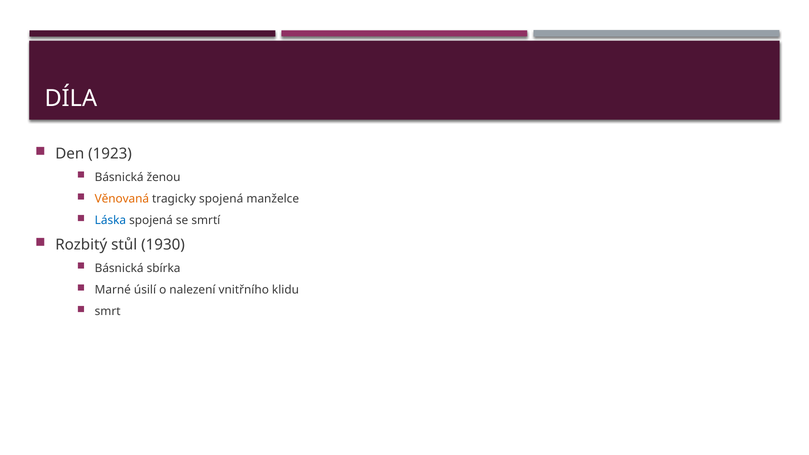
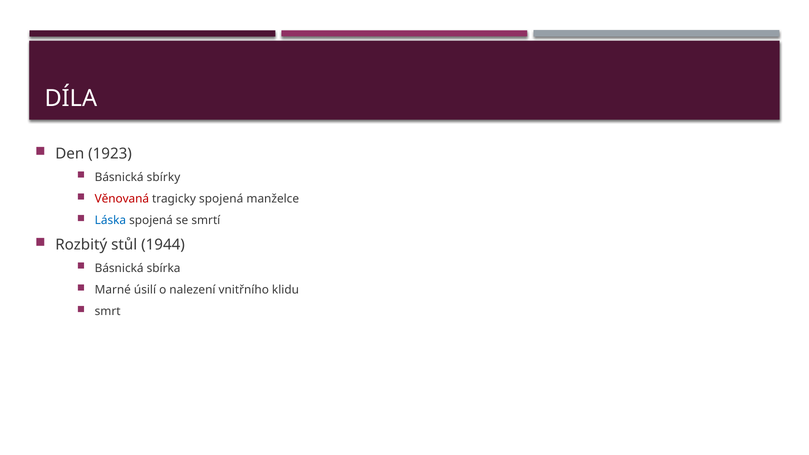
ženou: ženou -> sbírky (164, 177)
Věnovaná colour: orange -> red (122, 199)
1930: 1930 -> 1944 (163, 245)
